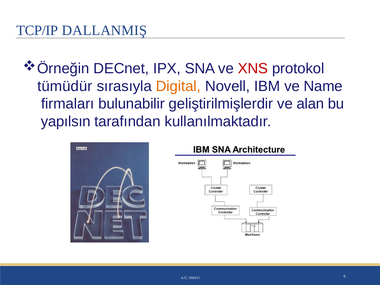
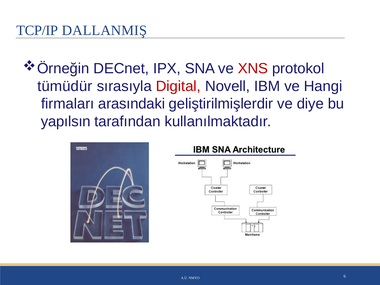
Digital colour: orange -> red (178, 86)
Name: Name -> Hangi (323, 86)
bulunabilir: bulunabilir -> arasındaki (132, 104)
alan: alan -> diye (310, 104)
